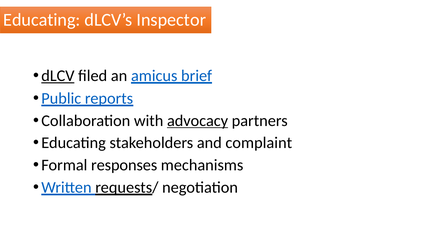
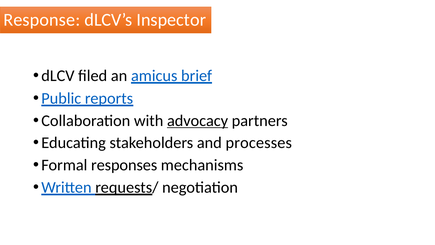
Educating: Educating -> Response (42, 20)
dLCV underline: present -> none (58, 76)
complaint: complaint -> processes (259, 143)
